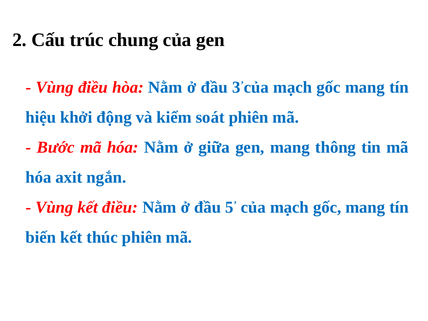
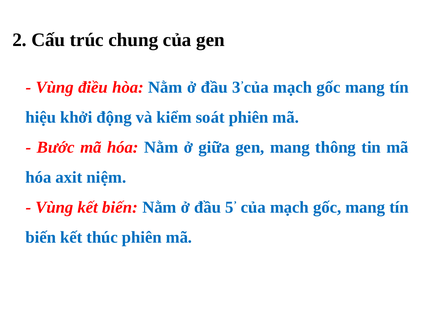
ngắn: ngắn -> niệm (106, 177)
kết điều: điều -> biến (120, 207)
